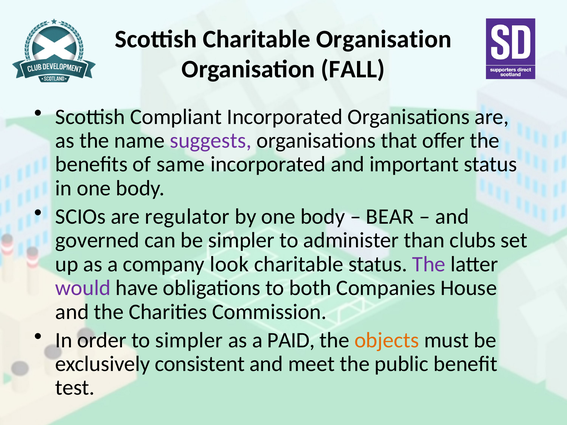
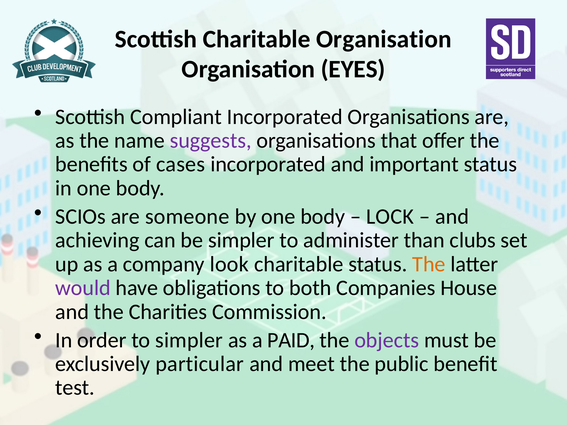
FALL: FALL -> EYES (353, 69)
same: same -> cases (181, 164)
regulator: regulator -> someone (187, 217)
BEAR: BEAR -> LOCK (390, 217)
governed: governed -> achieving (97, 240)
The colour: purple -> orange (429, 264)
objects colour: orange -> purple (387, 340)
consistent: consistent -> particular (200, 364)
